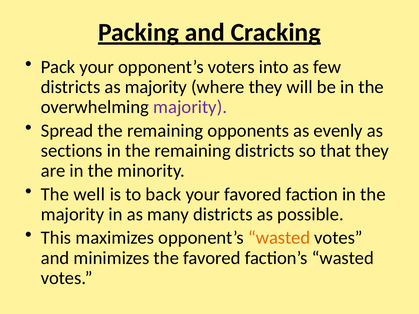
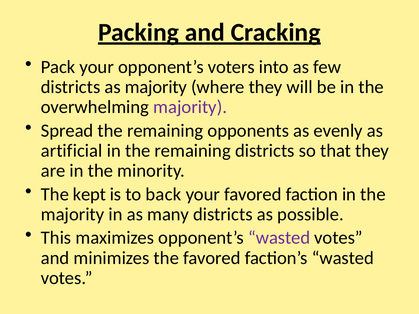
sections: sections -> artificial (72, 151)
well: well -> kept (89, 194)
wasted colour: orange -> purple (279, 238)
